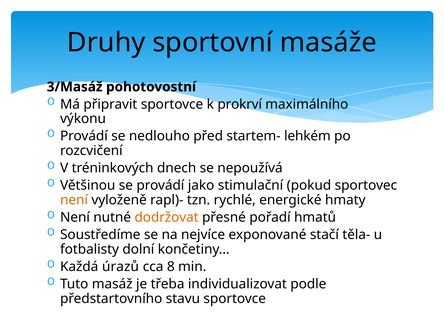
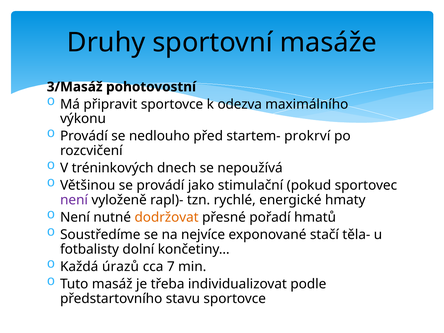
prokrví: prokrví -> odezva (240, 104)
lehkém: lehkém -> prokrví (307, 136)
není colour: orange -> purple (74, 200)
8: 8 -> 7 (171, 267)
